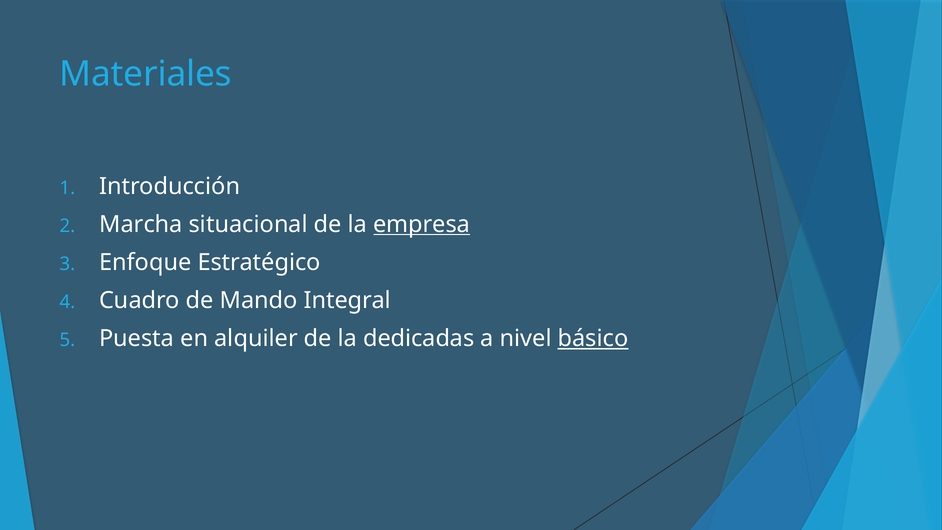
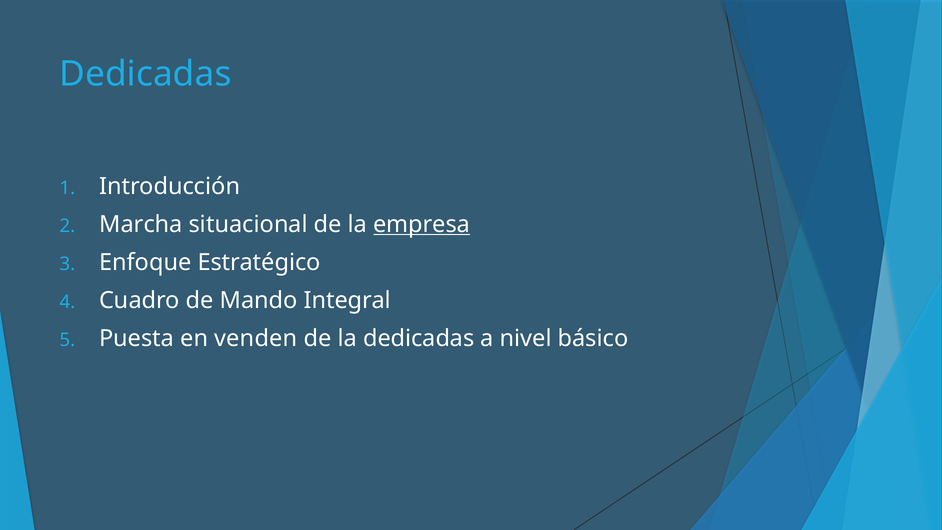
Materiales: Materiales -> Dedicadas (145, 74)
alquiler: alquiler -> venden (256, 339)
básico underline: present -> none (593, 339)
